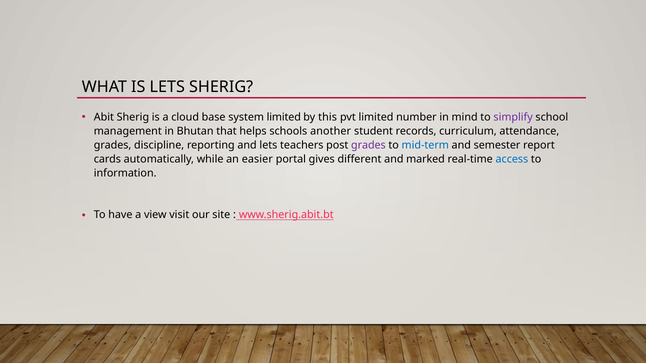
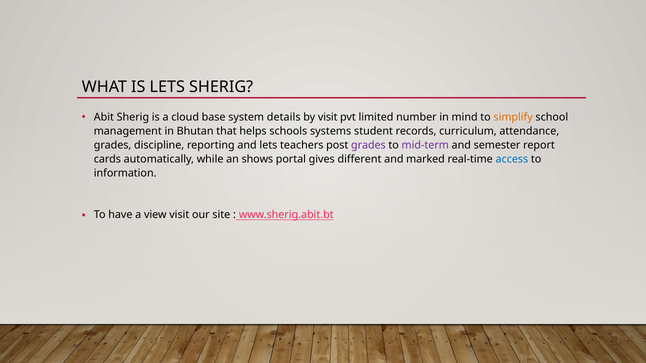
system limited: limited -> details (284, 117)
by this: this -> visit (328, 117)
simplify colour: purple -> orange (513, 117)
another: another -> systems (331, 131)
mid-term colour: blue -> purple (425, 145)
easier: easier -> shows (257, 159)
